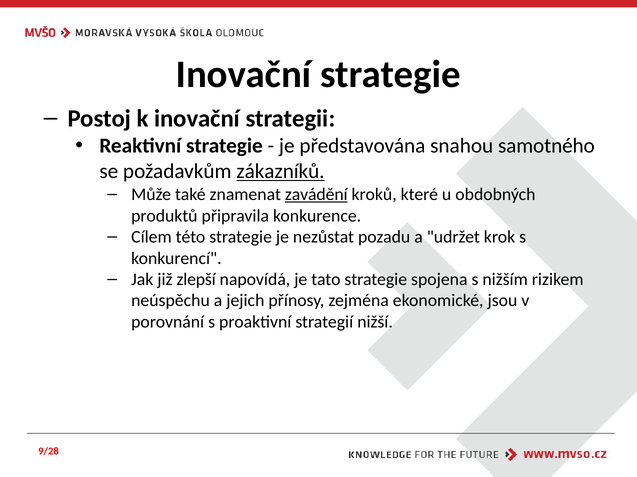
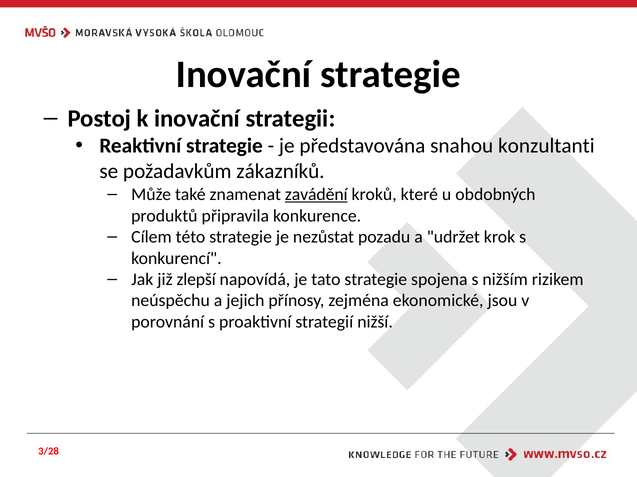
samotného: samotného -> konzultanti (546, 146)
zákazníků underline: present -> none (280, 172)
9/28: 9/28 -> 3/28 (49, 452)
